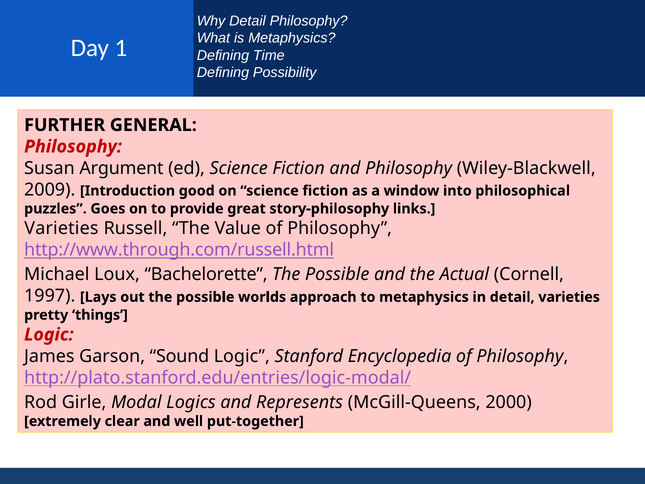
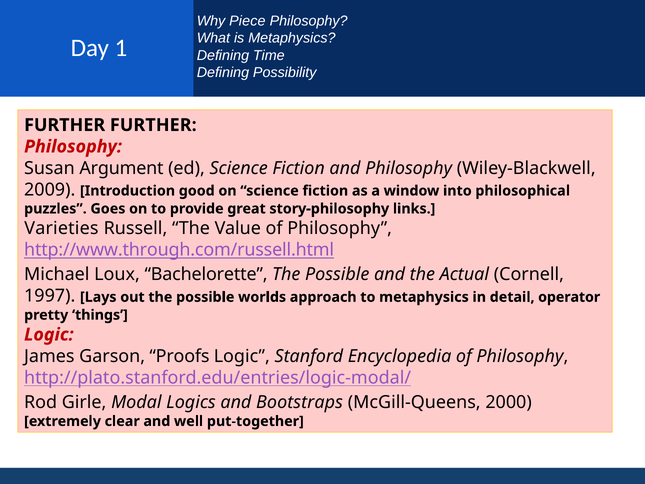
Why Detail: Detail -> Piece (247, 21)
FURTHER GENERAL: GENERAL -> FURTHER (153, 125)
detail varieties: varieties -> operator (569, 297)
Sound: Sound -> Proofs (179, 356)
Represents: Represents -> Bootstraps (300, 402)
